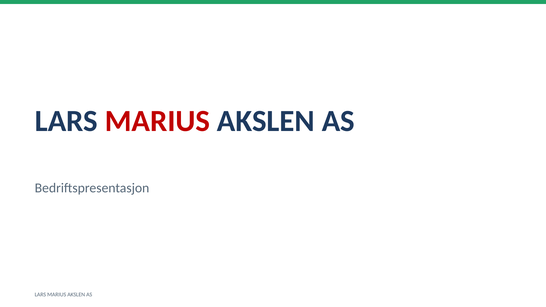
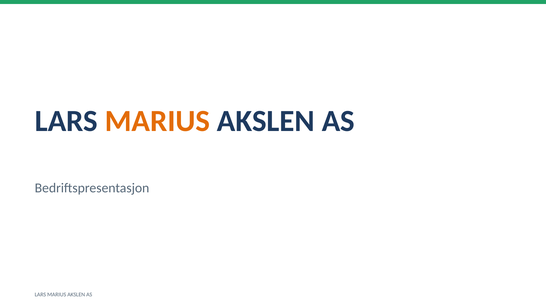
MARIUS colour: red -> orange (157, 121)
